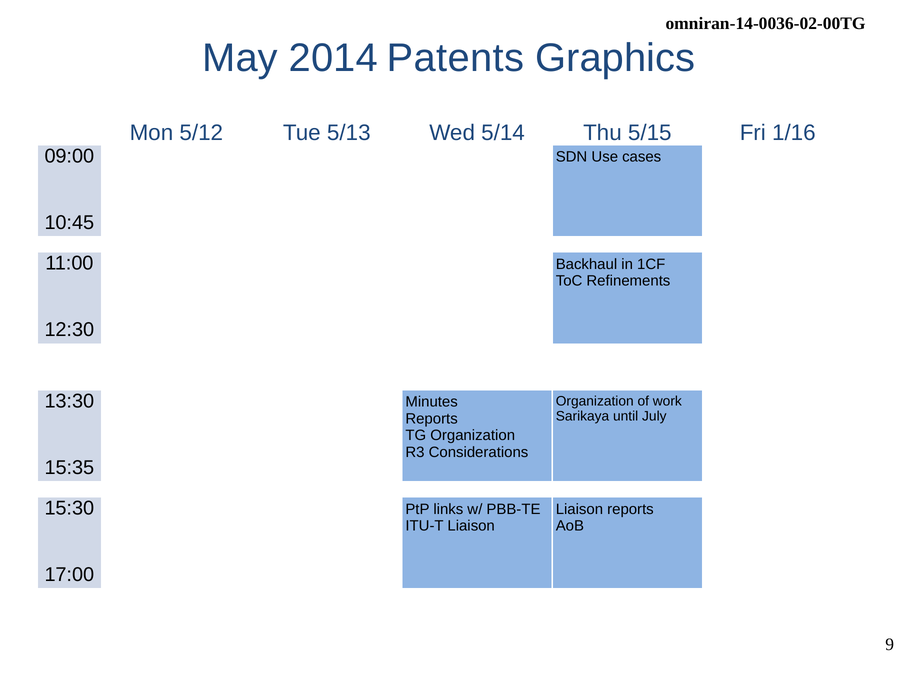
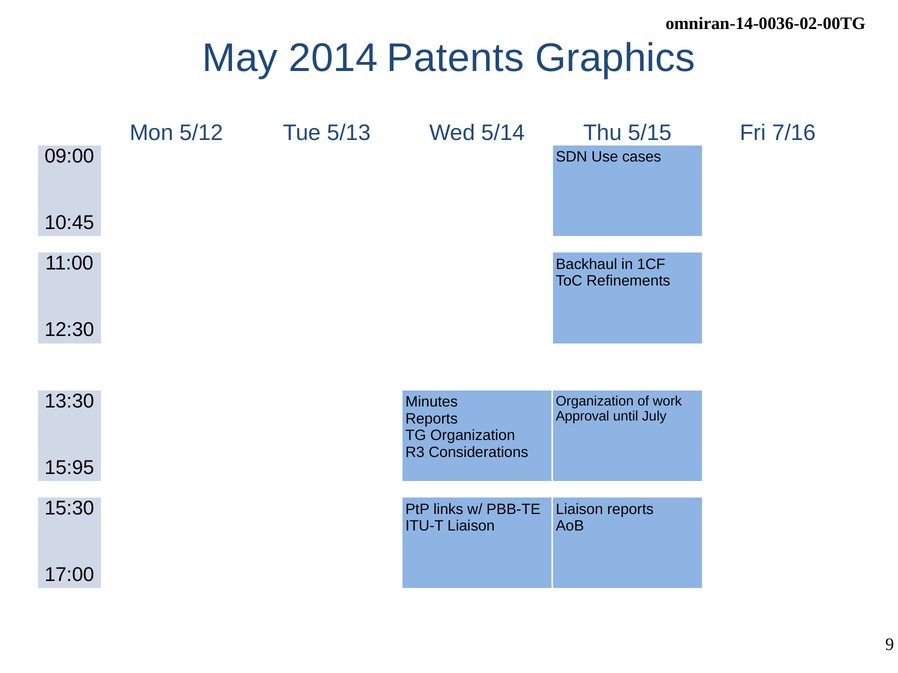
1/16: 1/16 -> 7/16 (794, 133)
Sarikaya: Sarikaya -> Approval (583, 417)
15:35: 15:35 -> 15:95 (69, 468)
